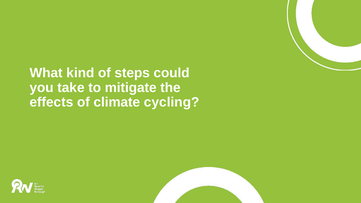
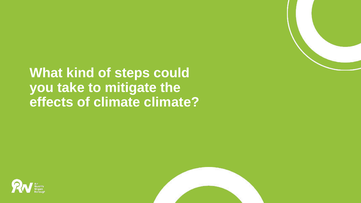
climate cycling: cycling -> climate (172, 102)
